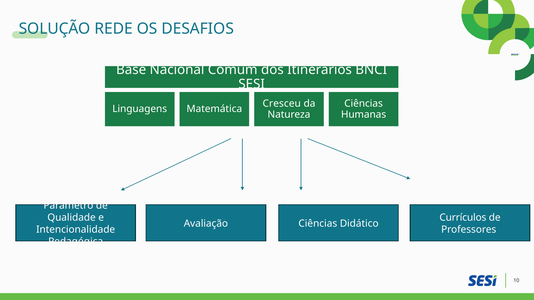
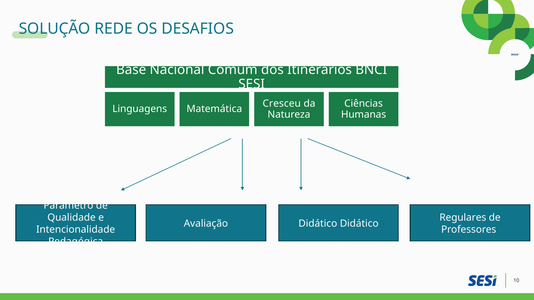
Currículos: Currículos -> Regulares (463, 218)
Avaliação Ciências: Ciências -> Didático (318, 224)
